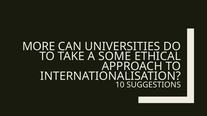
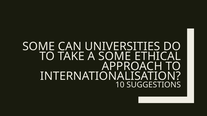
MORE: MORE -> SOME (39, 47)
